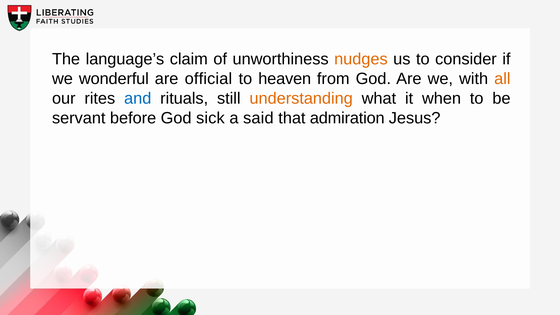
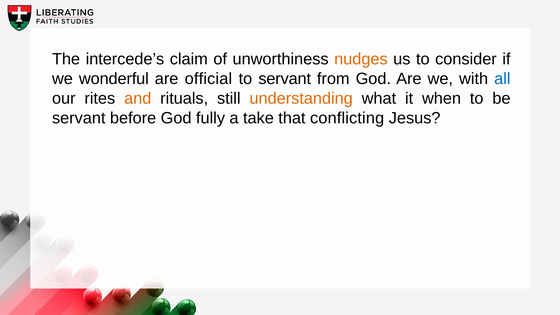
language’s: language’s -> intercede’s (125, 59)
to heaven: heaven -> servant (285, 79)
all colour: orange -> blue (502, 79)
and colour: blue -> orange (138, 98)
sick: sick -> fully (211, 118)
said: said -> take (258, 118)
admiration: admiration -> conflicting (347, 118)
